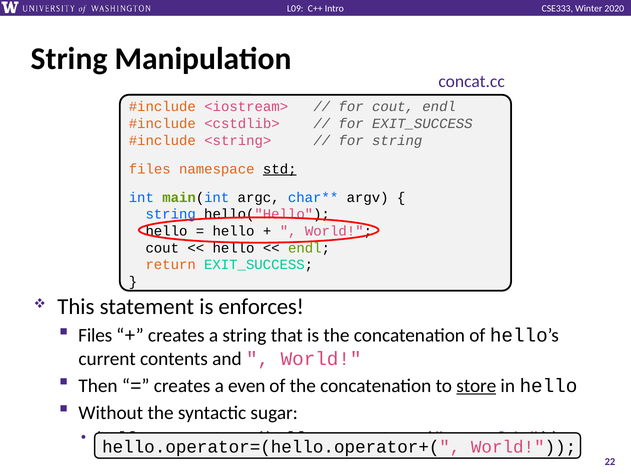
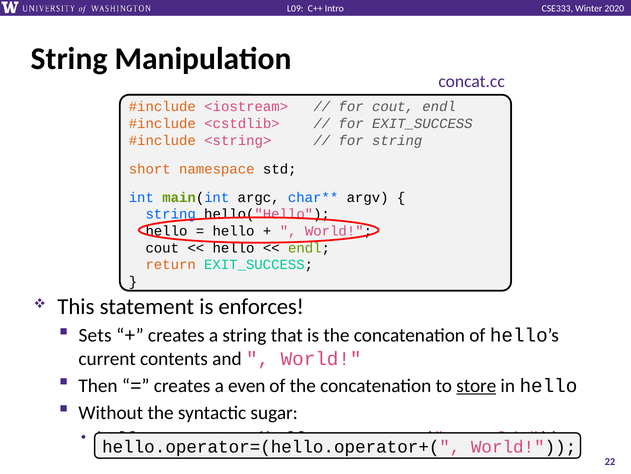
files: files -> short (150, 169)
std underline: present -> none (280, 169)
Files: Files -> Sets (95, 335)
